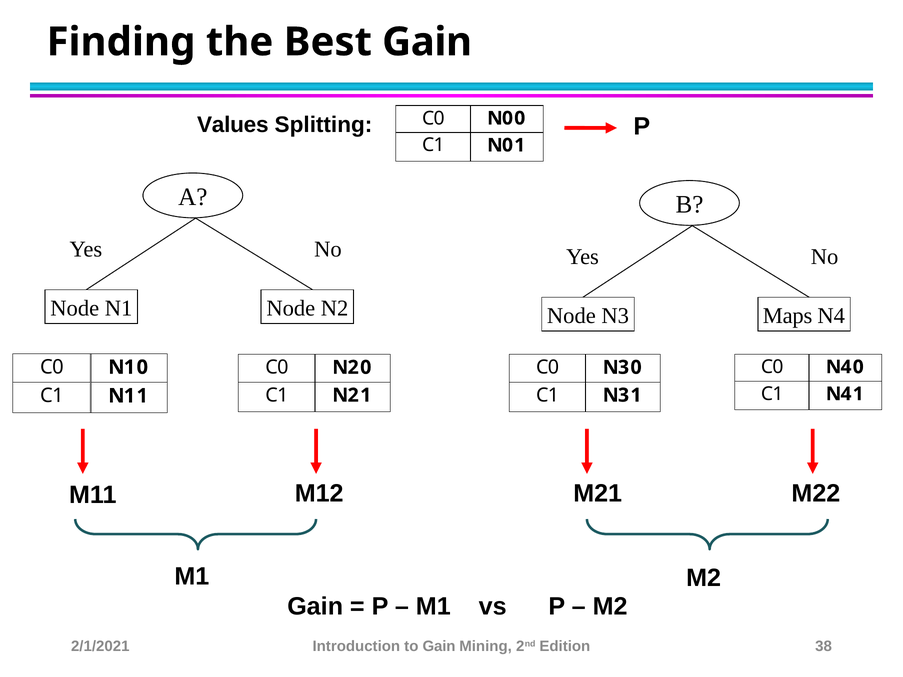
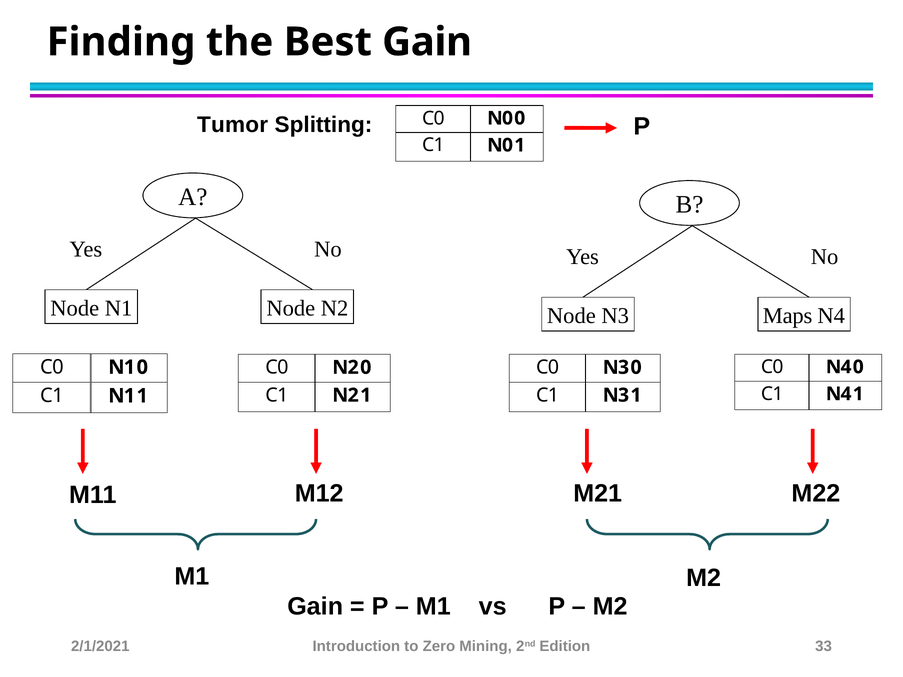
Values: Values -> Tumor (233, 125)
to Gain: Gain -> Zero (439, 647)
38: 38 -> 33 (824, 647)
